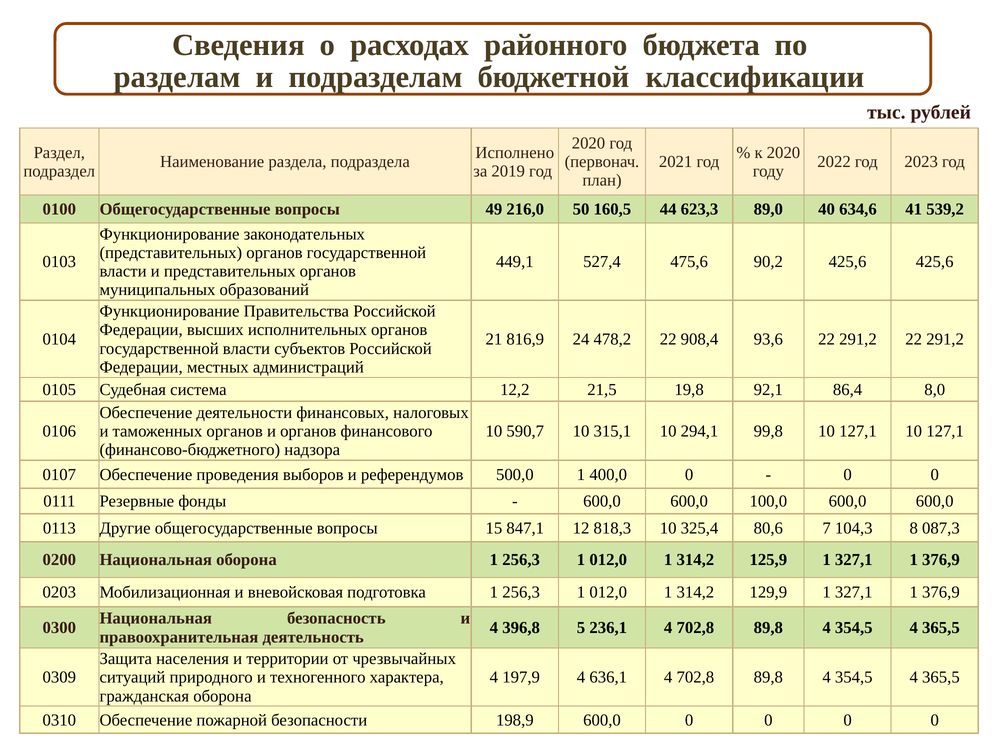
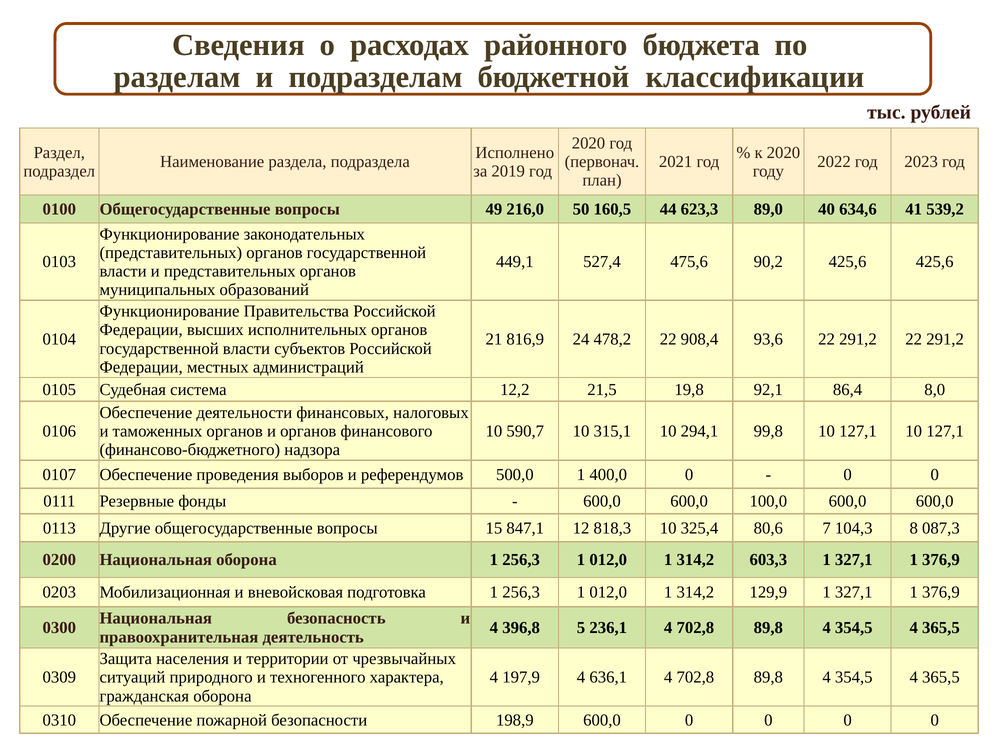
125,9: 125,9 -> 603,3 (768, 560)
